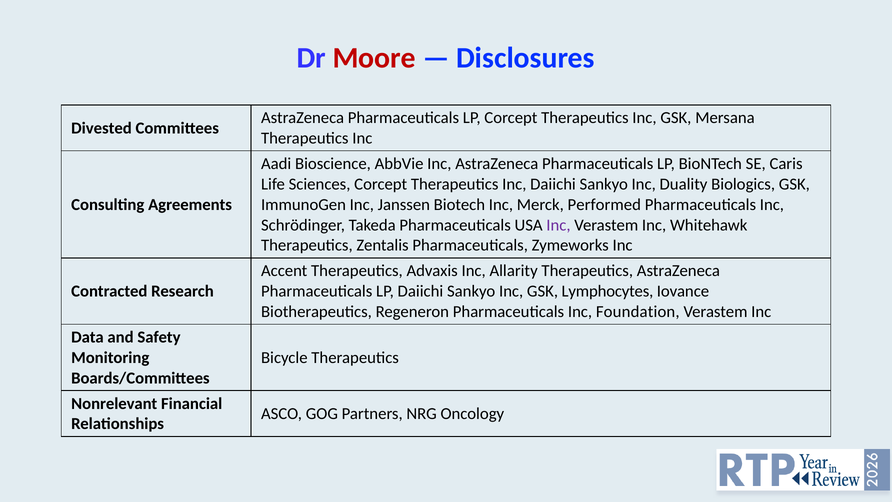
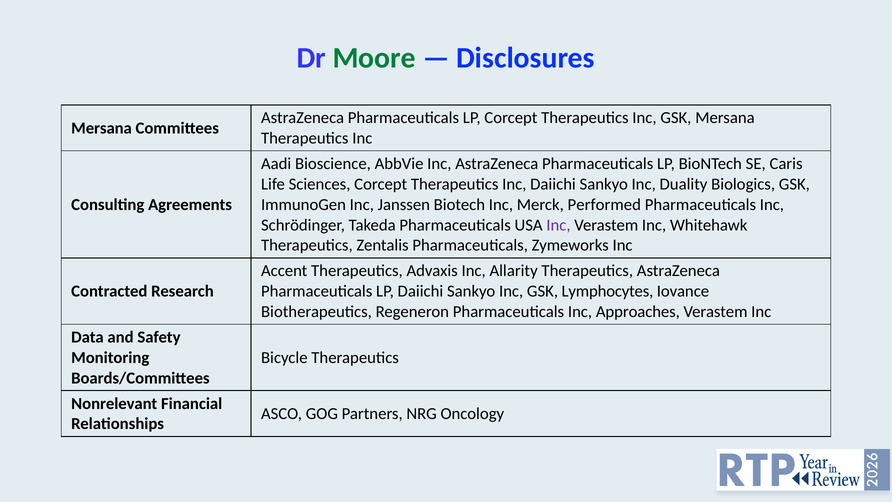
Moore colour: red -> green (374, 58)
Divested: Divested -> Mersana (102, 128)
Foundation: Foundation -> Approaches (638, 312)
